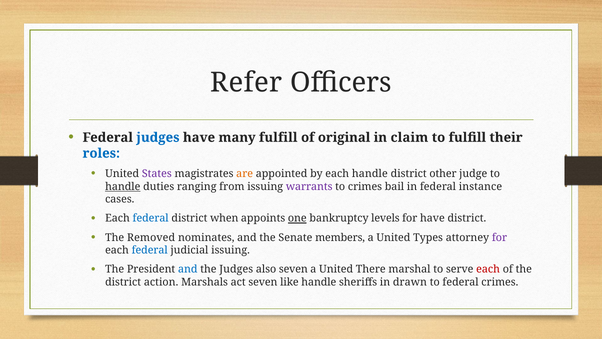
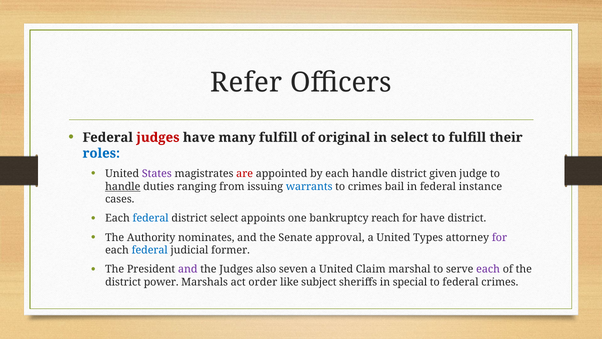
judges colour: blue -> red (158, 137)
in claim: claim -> select (409, 137)
are colour: orange -> red (245, 174)
other: other -> given (443, 174)
warrants colour: purple -> blue (309, 186)
district when: when -> select (224, 218)
one underline: present -> none (297, 218)
levels: levels -> reach (385, 218)
Removed: Removed -> Authority (151, 237)
members: members -> approval (340, 237)
judicial issuing: issuing -> former (231, 250)
and colour: blue -> purple (188, 269)
There: There -> Claim (371, 269)
each colour: red -> purple (488, 269)
action: action -> power (161, 282)
act seven: seven -> order (263, 282)
like handle: handle -> subject (319, 282)
drawn: drawn -> special (410, 282)
